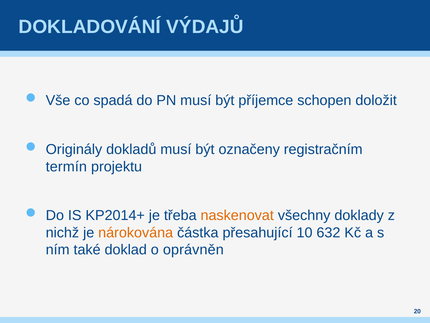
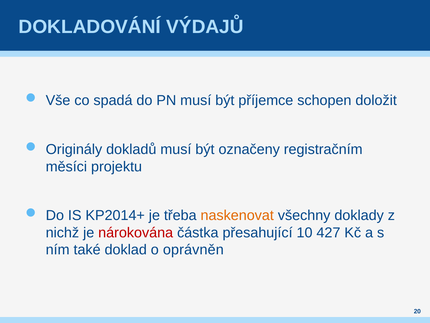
termín: termín -> měsíci (66, 166)
nárokována colour: orange -> red (136, 232)
632: 632 -> 427 (328, 232)
